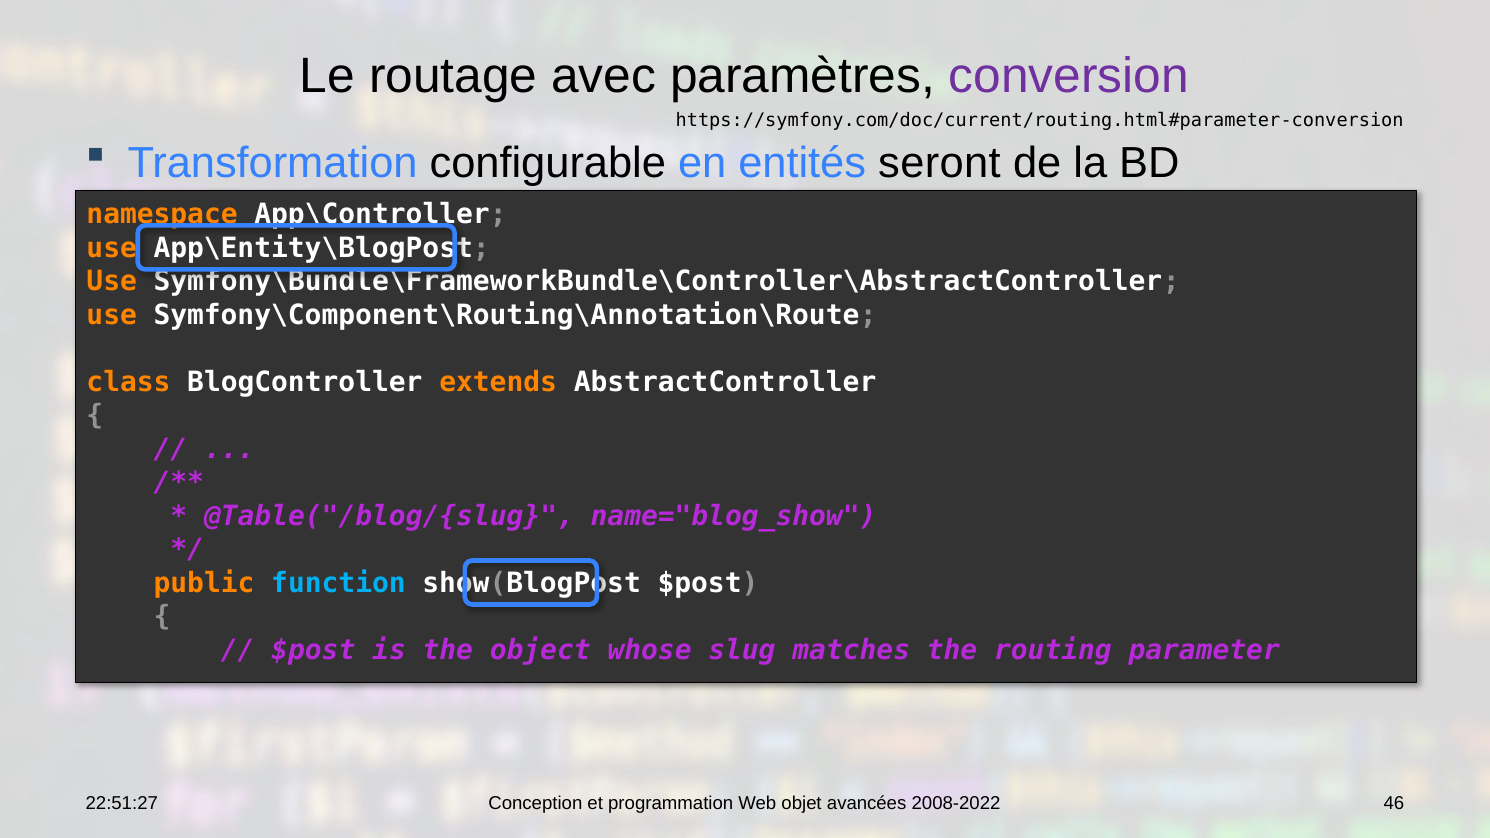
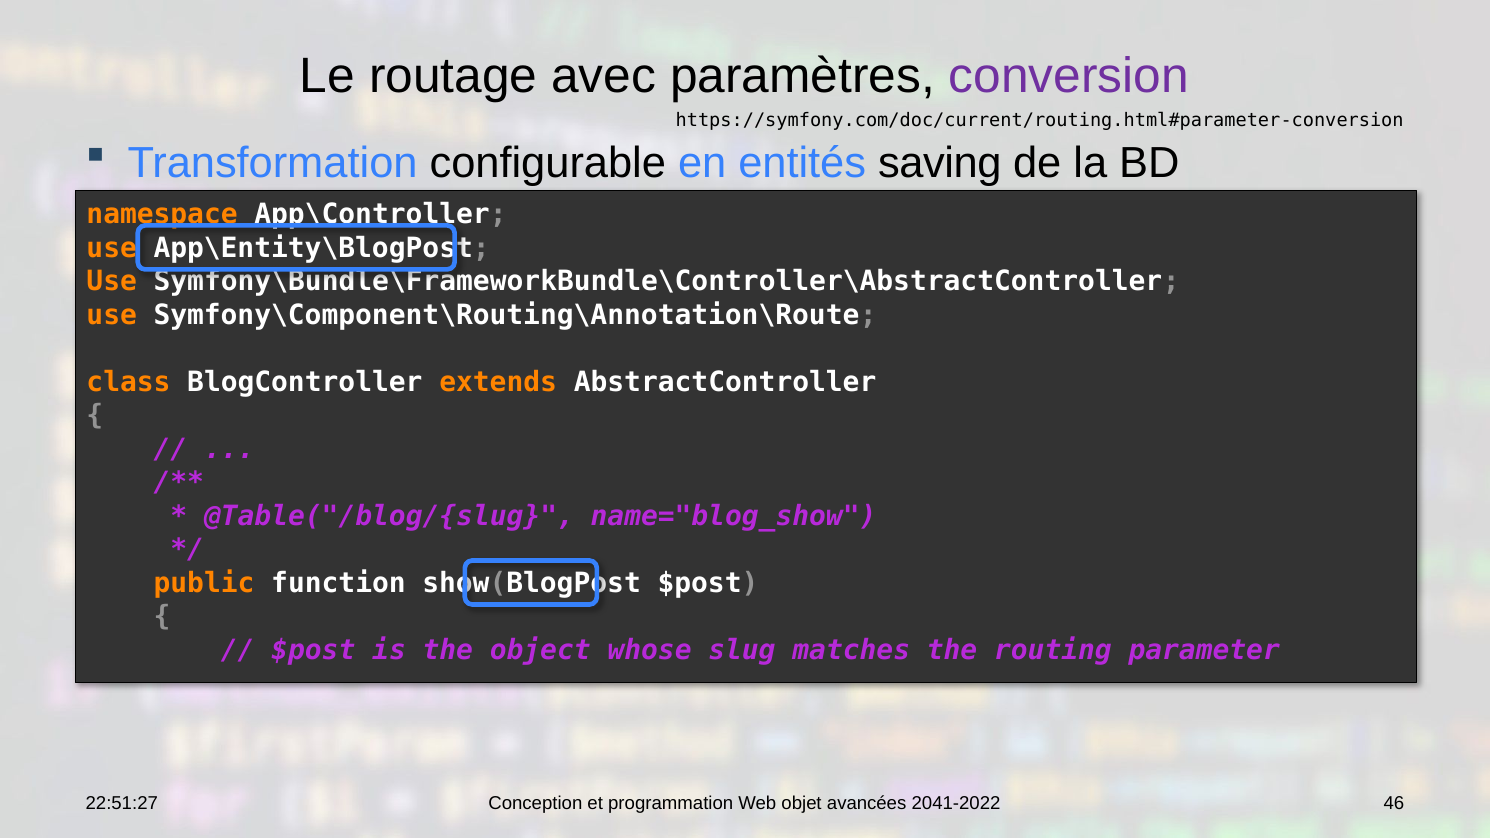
seront: seront -> saving (940, 163)
function colour: light blue -> white (338, 583)
2008-2022: 2008-2022 -> 2041-2022 (956, 803)
